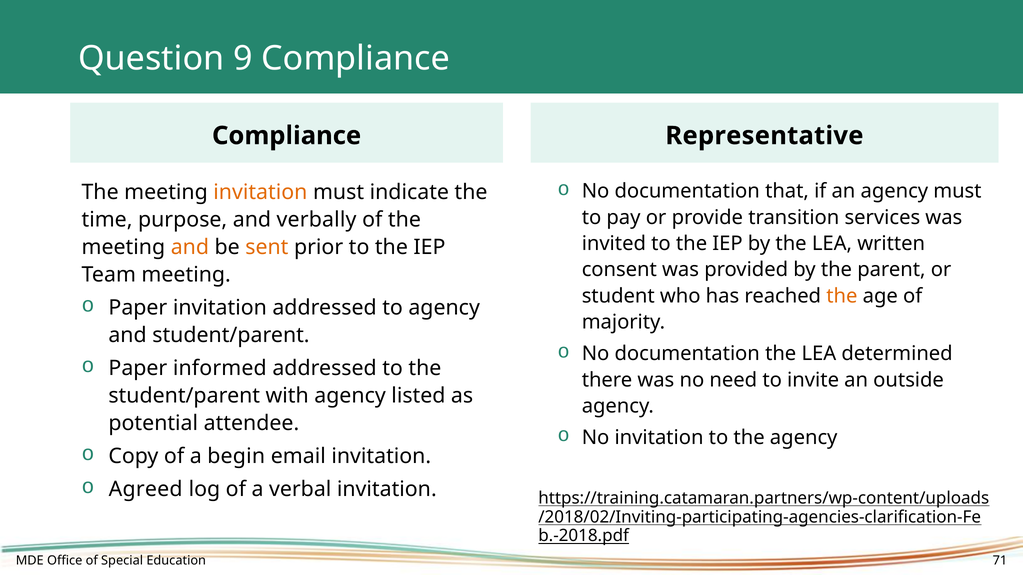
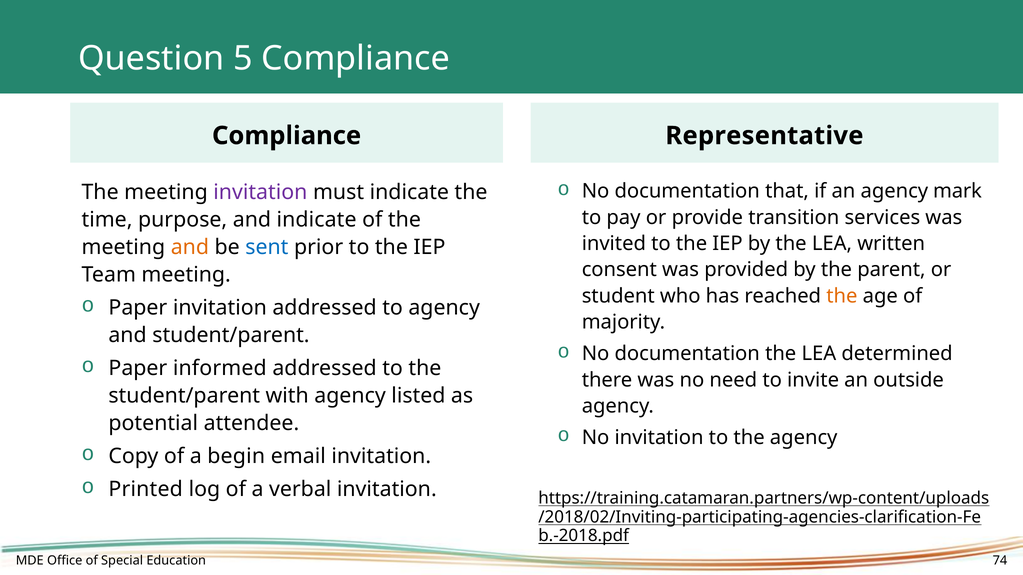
9: 9 -> 5 (243, 58)
agency must: must -> mark (957, 191)
invitation colour: orange -> purple (260, 192)
and verbally: verbally -> indicate (317, 220)
sent colour: orange -> blue (267, 247)
Agreed: Agreed -> Printed (146, 489)
71: 71 -> 74 (1000, 561)
